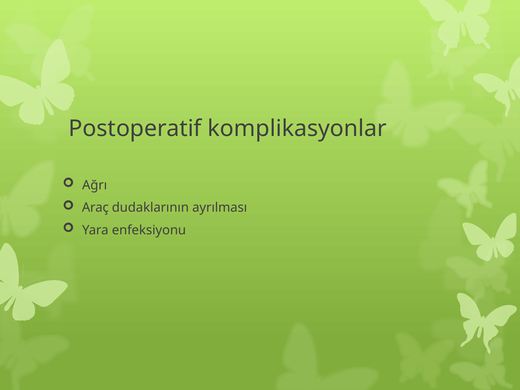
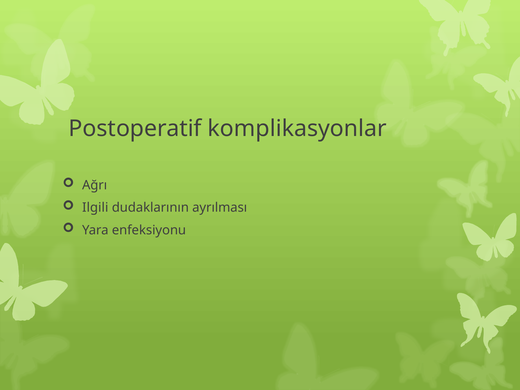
Araç: Araç -> Ilgili (95, 208)
